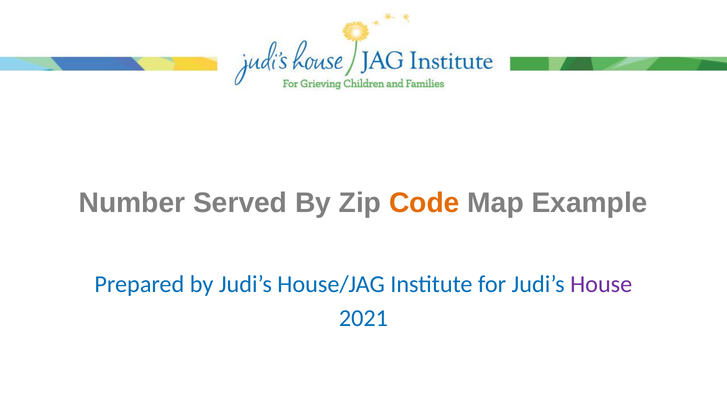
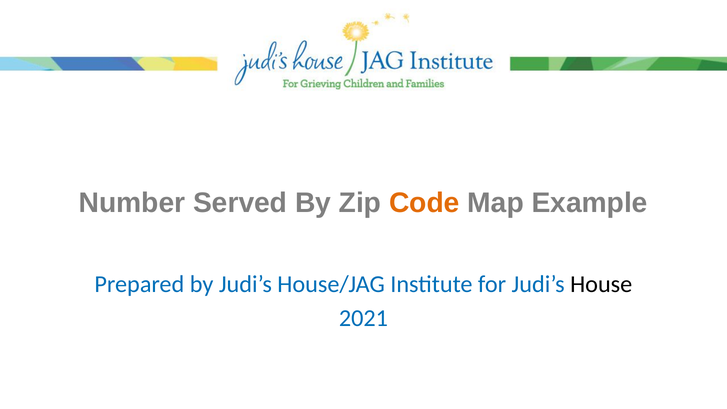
House colour: purple -> black (601, 284)
